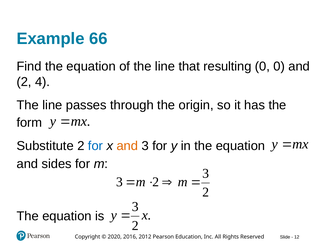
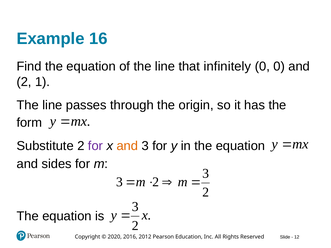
66: 66 -> 16 (98, 39)
resulting: resulting -> infinitely (227, 67)
4: 4 -> 1 (43, 82)
for colour: blue -> purple (95, 146)
